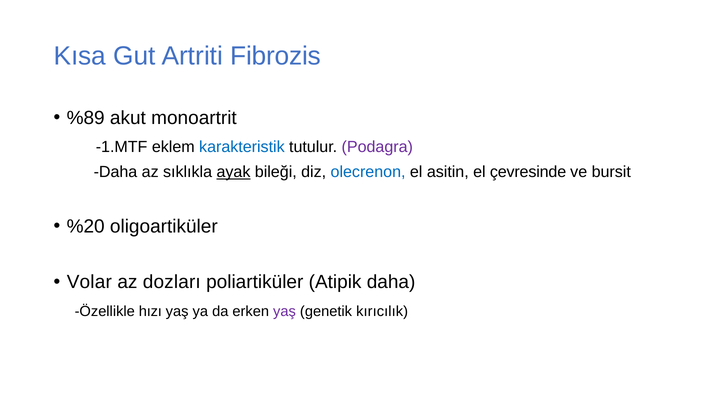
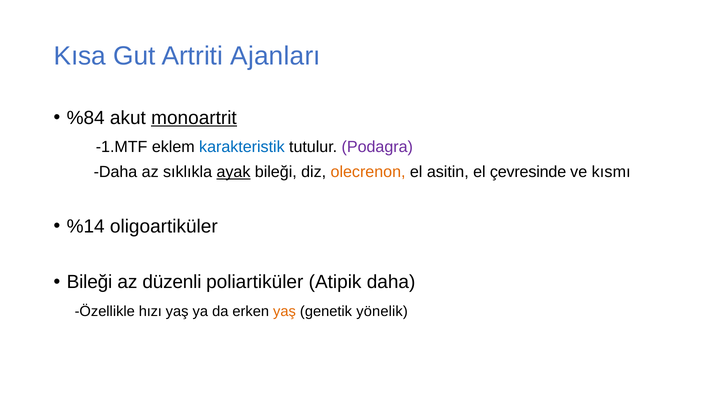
Fibrozis: Fibrozis -> Ajanları (276, 56)
%89: %89 -> %84 (86, 118)
monoartrit underline: none -> present (194, 118)
olecrenon colour: blue -> orange (368, 172)
bursit: bursit -> kısmı (611, 172)
%20: %20 -> %14 (86, 226)
Volar: Volar -> Bileği (89, 282)
dozları: dozları -> düzenli (172, 282)
yaş colour: purple -> orange (285, 311)
kırıcılık: kırıcılık -> yönelik (382, 311)
